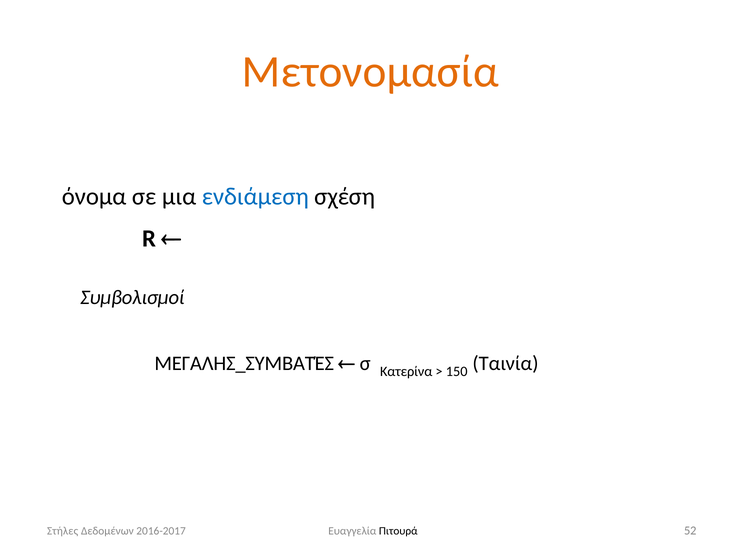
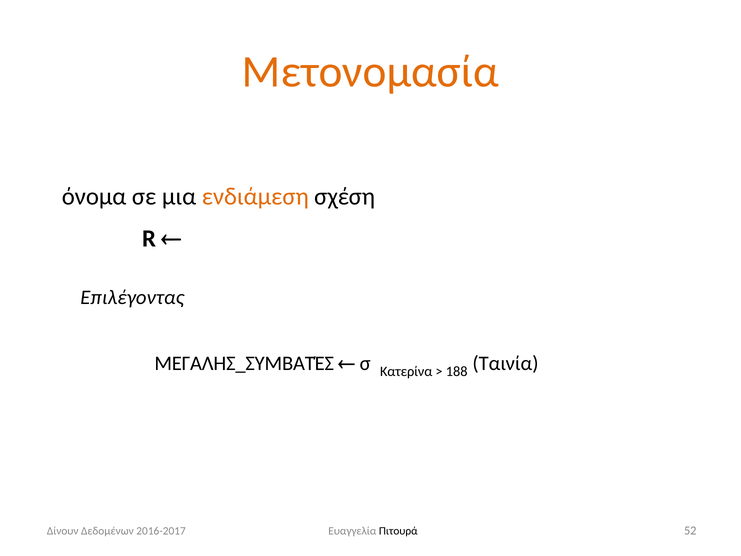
ενδιάμεση colour: blue -> orange (255, 196)
Συμβολισμοί: Συμβολισμοί -> Επιλέγοντας (132, 297)
150: 150 -> 188 (457, 371)
Στήλες: Στήλες -> Δίνουν (63, 531)
